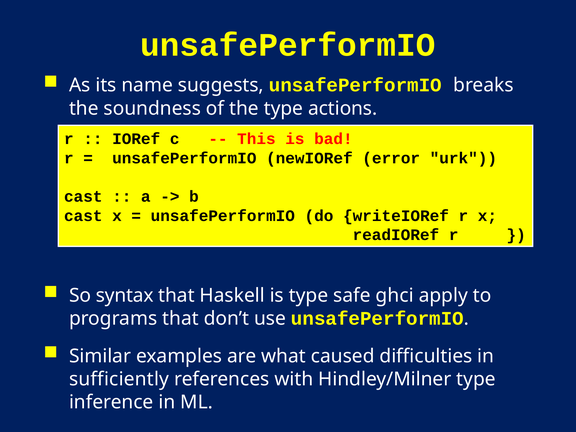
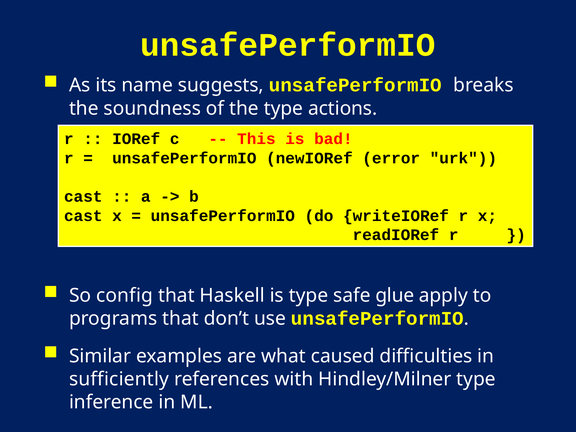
syntax: syntax -> config (125, 296)
ghci: ghci -> glue (395, 296)
